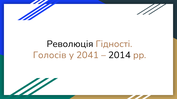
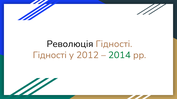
Голосів: Голосів -> Гідності (50, 55)
2041: 2041 -> 2012 (88, 55)
2014 colour: black -> green (119, 55)
